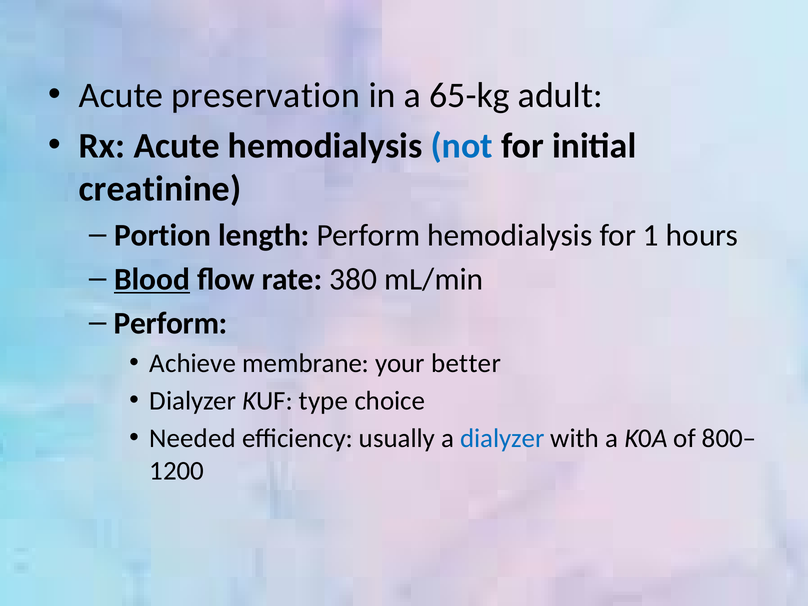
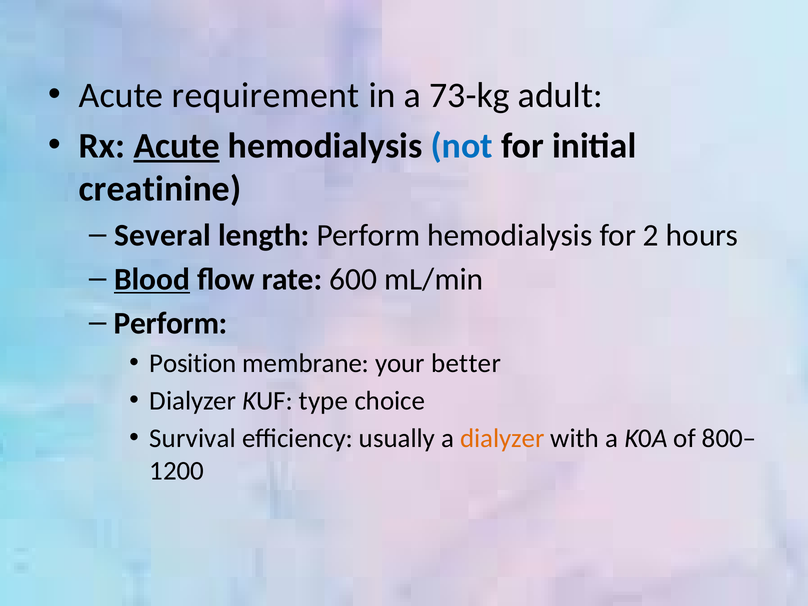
preservation: preservation -> requirement (266, 95)
65-kg: 65-kg -> 73-kg (469, 95)
Acute underline: none -> present (177, 146)
Portion: Portion -> Several (163, 235)
1: 1 -> 2 (651, 235)
380: 380 -> 600 (353, 279)
Achieve: Achieve -> Position (193, 363)
Needed: Needed -> Survival (193, 439)
dialyzer colour: blue -> orange (502, 439)
